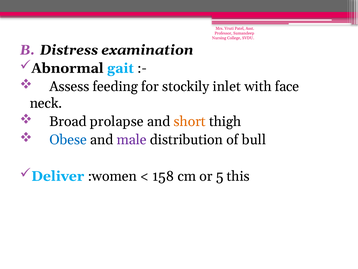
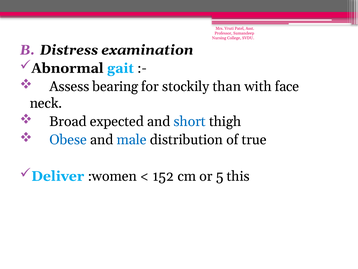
feeding: feeding -> bearing (115, 86)
inlet: inlet -> than (227, 86)
prolapse: prolapse -> expected (117, 121)
short colour: orange -> blue (190, 121)
male colour: purple -> blue (132, 139)
bull: bull -> true (254, 139)
158: 158 -> 152 (163, 176)
